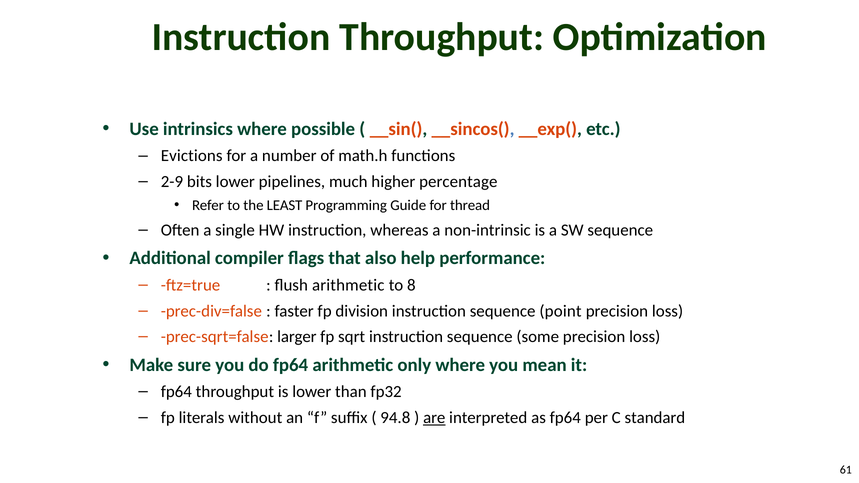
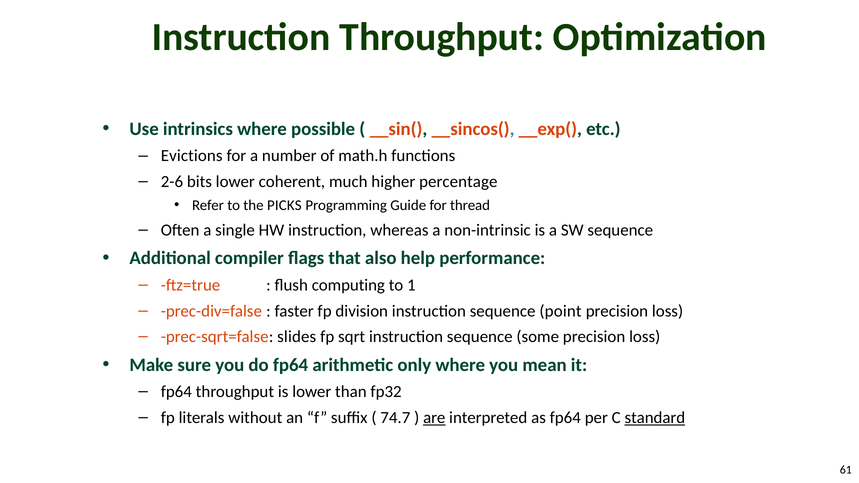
2-9: 2-9 -> 2-6 (172, 182)
pipelines: pipelines -> coherent (292, 182)
LEAST: LEAST -> PICKS (284, 205)
flush arithmetic: arithmetic -> computing (348, 285)
8: 8 -> 1 (411, 285)
larger: larger -> slides (297, 337)
94.8: 94.8 -> 74.7 (395, 418)
standard underline: none -> present (655, 418)
